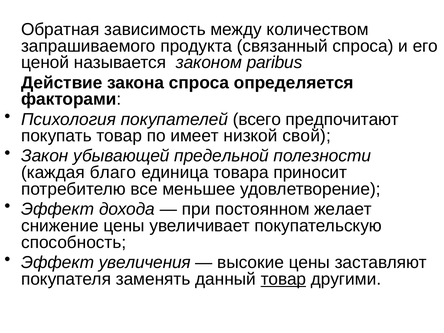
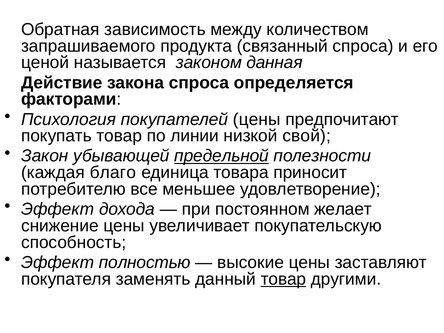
paribus: paribus -> данная (275, 63)
покупателей всего: всего -> цены (257, 119)
имеет: имеет -> линии (195, 136)
предельной underline: none -> present (222, 156)
увеличения: увеличения -> полностью (145, 262)
